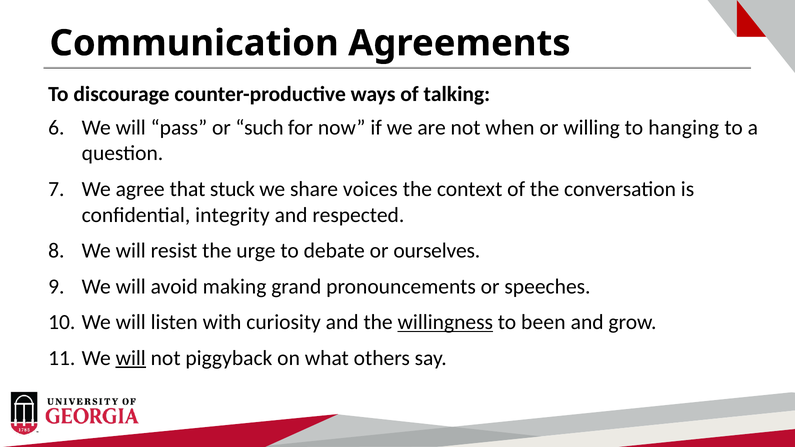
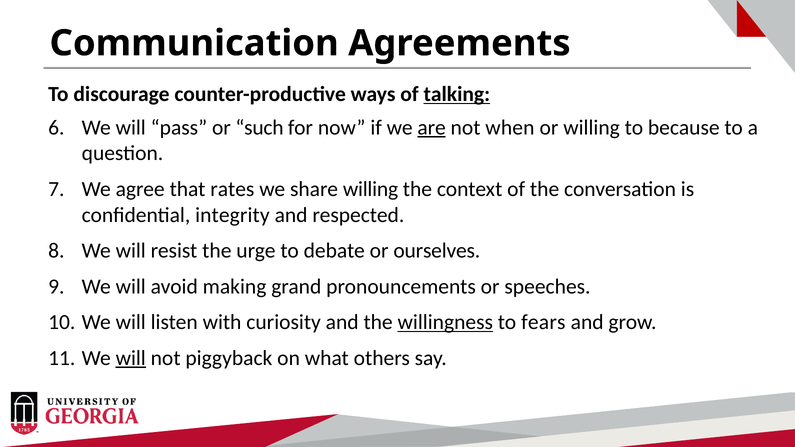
talking underline: none -> present (457, 94)
are underline: none -> present (432, 128)
hanging: hanging -> because (684, 128)
stuck: stuck -> rates (232, 189)
share voices: voices -> willing (371, 189)
been: been -> fears (543, 322)
